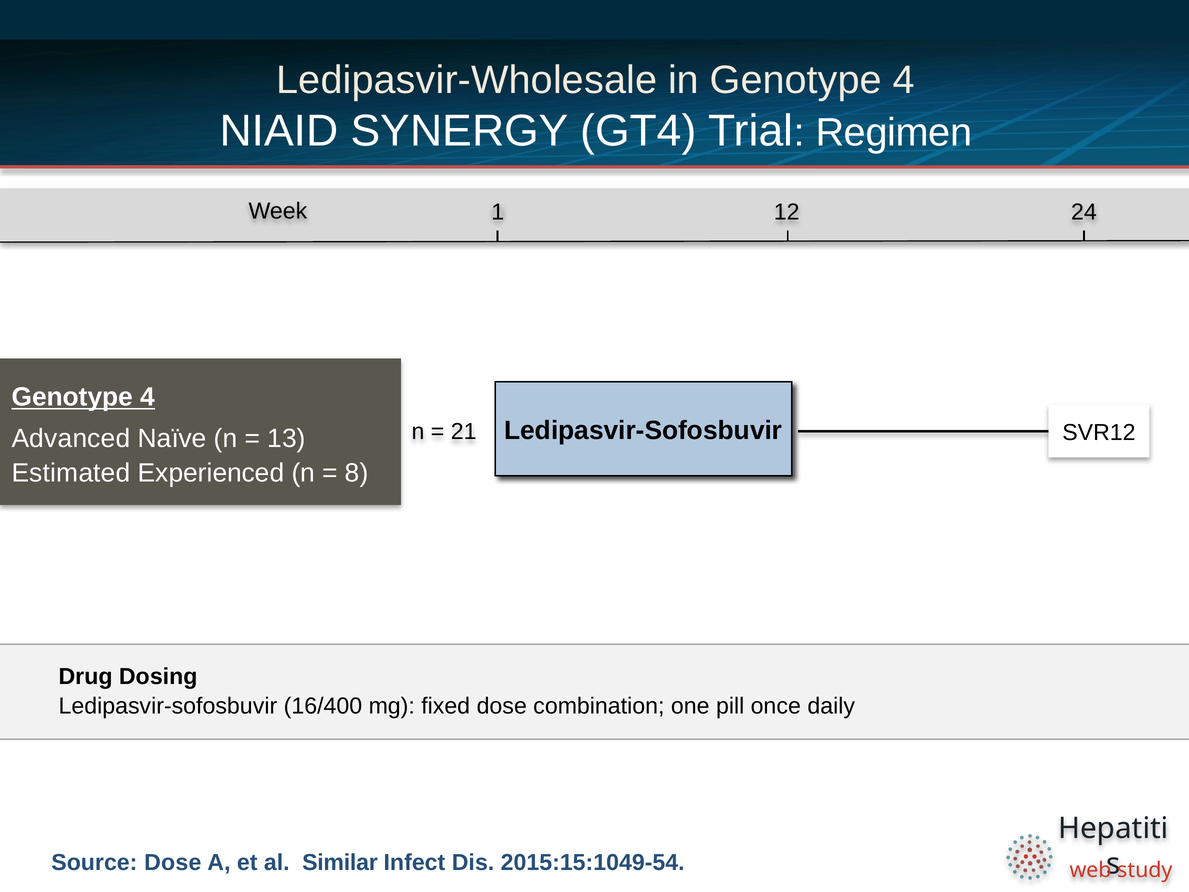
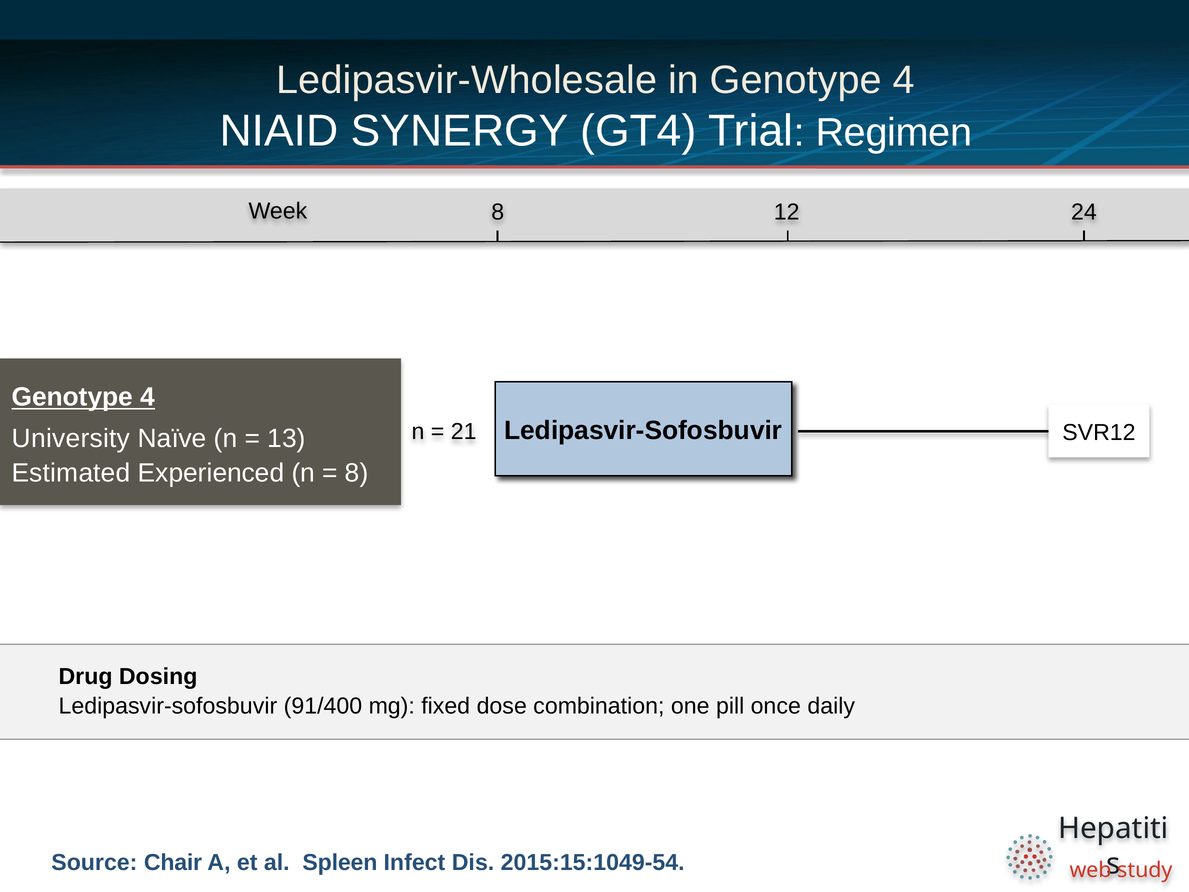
Week 1: 1 -> 8 (498, 212)
Advanced: Advanced -> University (71, 438)
16/400: 16/400 -> 91/400 (323, 706)
Source Dose: Dose -> Chair (173, 863)
Similar: Similar -> Spleen (340, 863)
